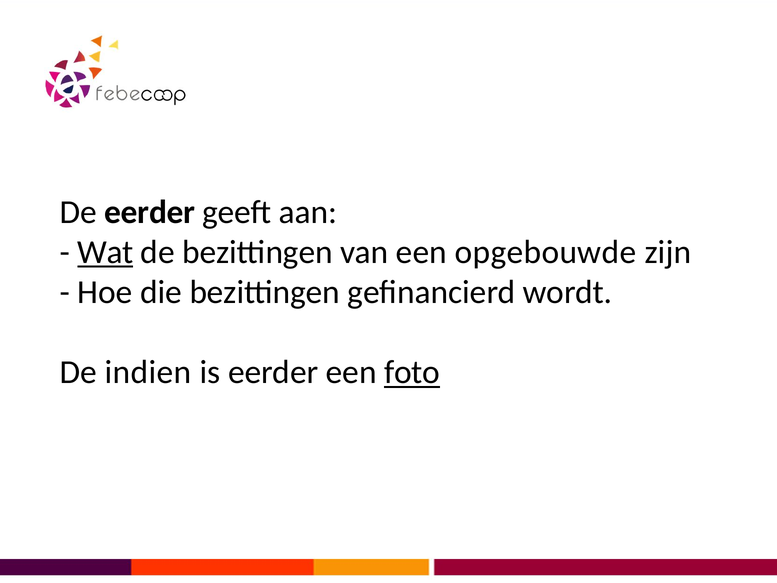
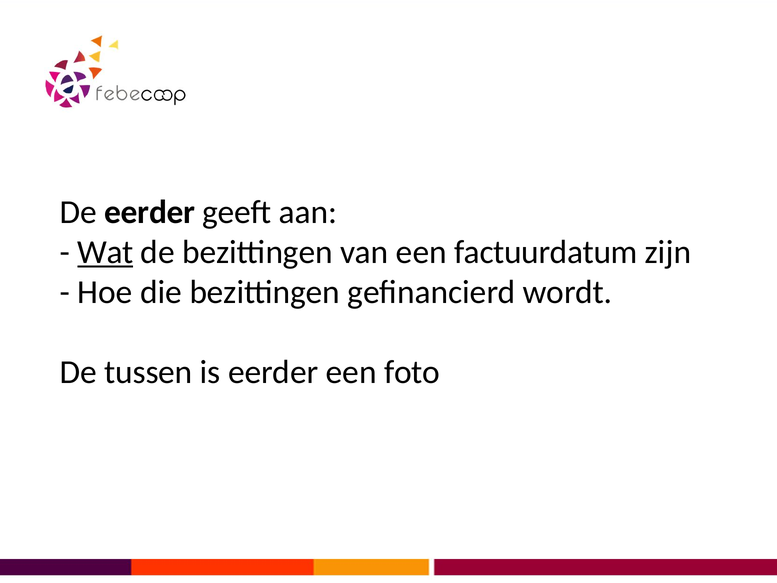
opgebouwde: opgebouwde -> factuurdatum (546, 252)
indien: indien -> tussen (148, 372)
foto underline: present -> none (412, 372)
